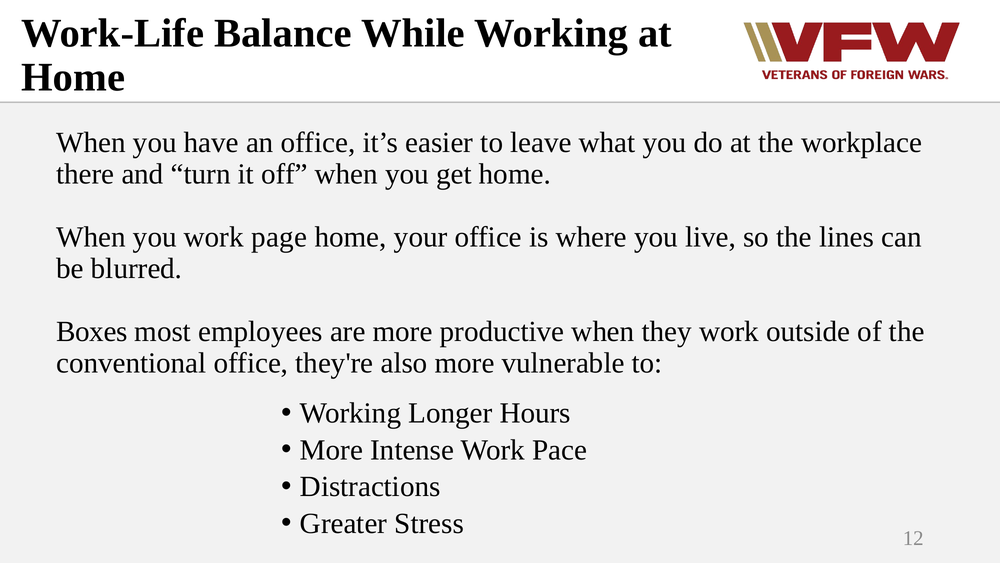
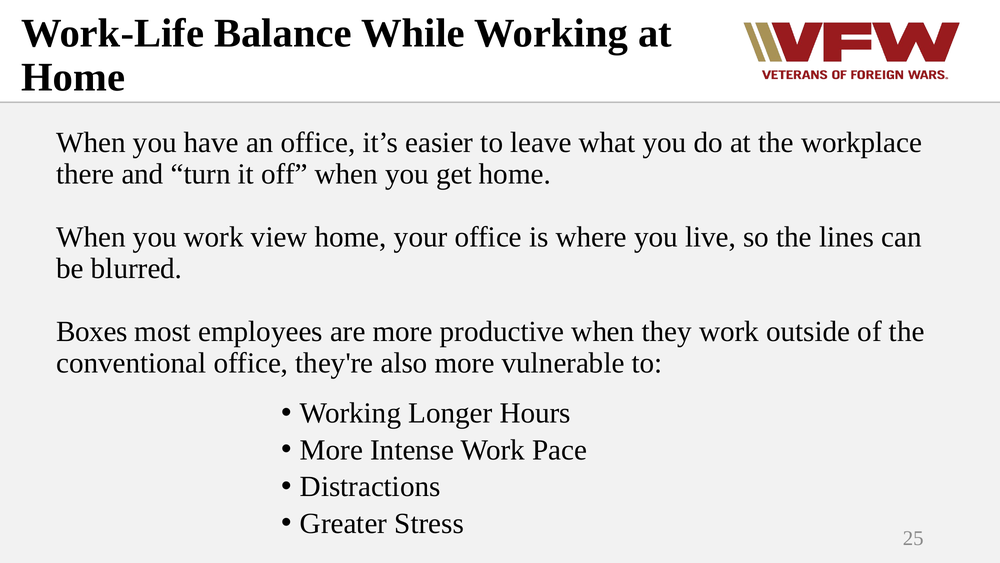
page: page -> view (279, 237)
12: 12 -> 25 (913, 538)
